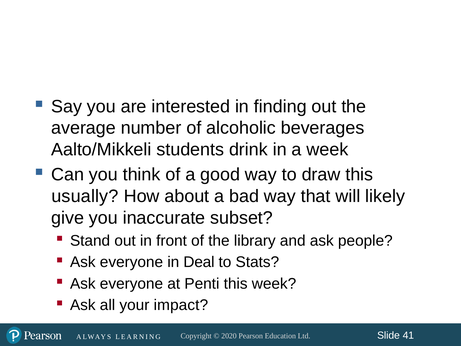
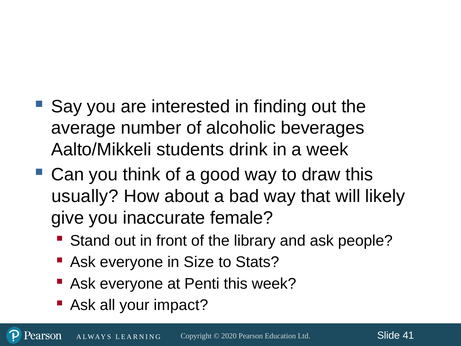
subset: subset -> female (242, 218)
Deal: Deal -> Size (199, 262)
